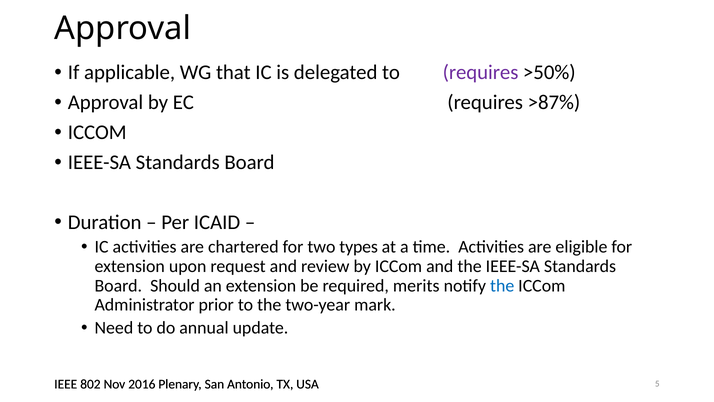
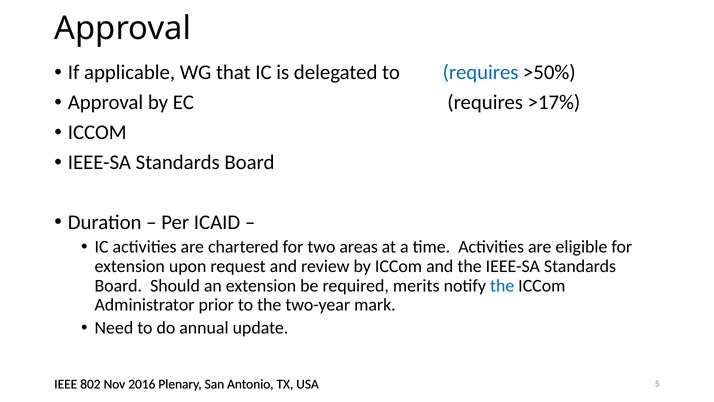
requires colour: purple -> blue (481, 73)
>87%: >87% -> >17% (554, 102)
types: types -> areas (359, 247)
